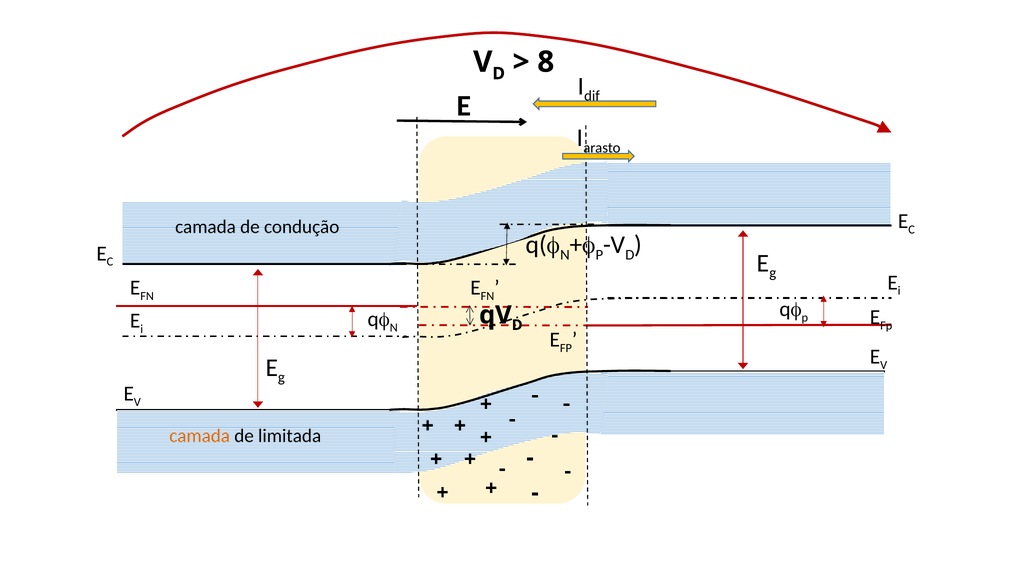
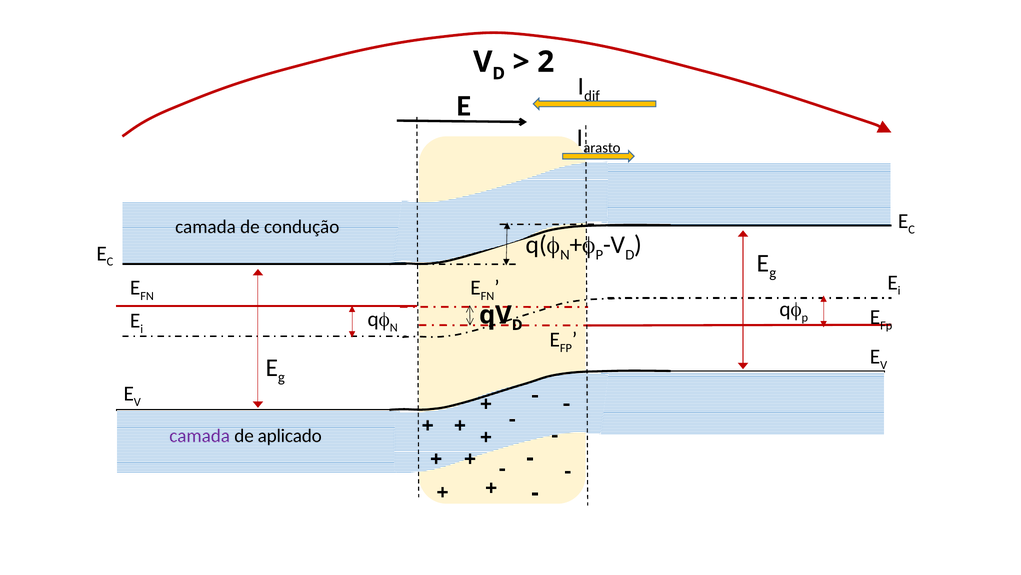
8: 8 -> 2 (546, 62)
camada colour: orange -> purple (200, 436)
limitada: limitada -> aplicado (290, 436)
